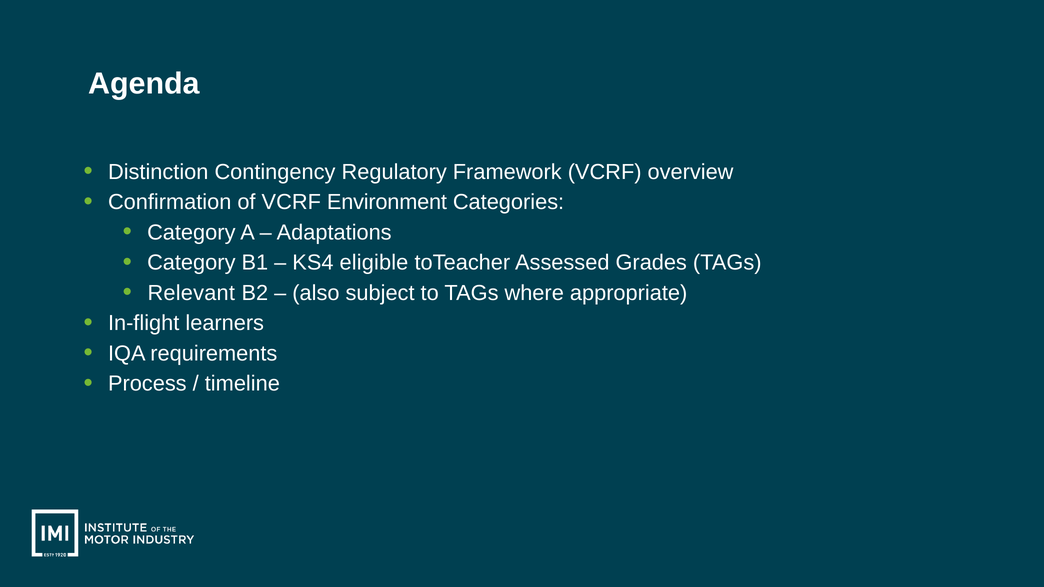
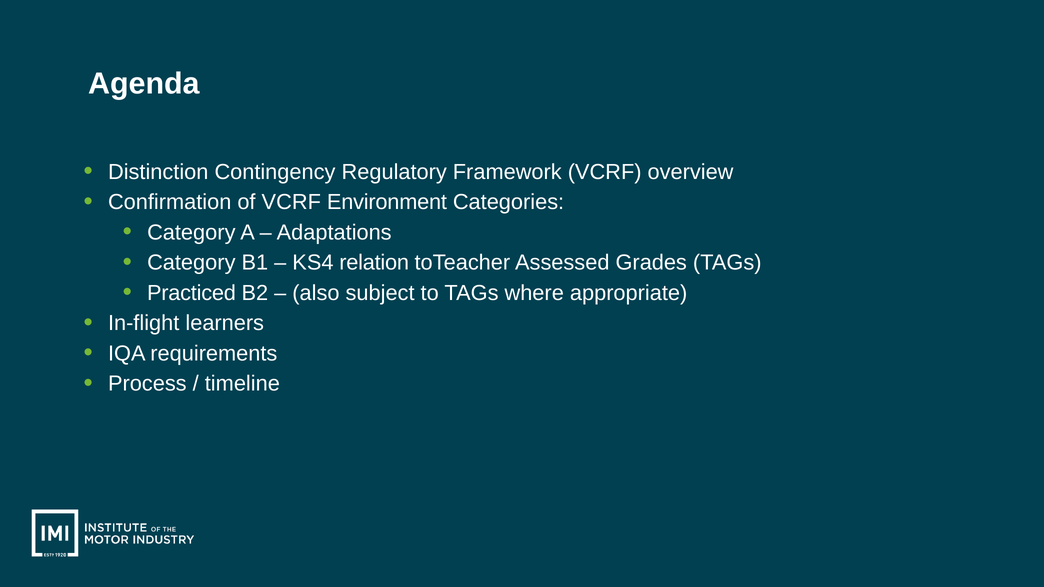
eligible: eligible -> relation (374, 263)
Relevant: Relevant -> Practiced (191, 293)
